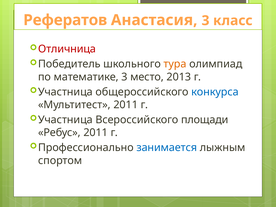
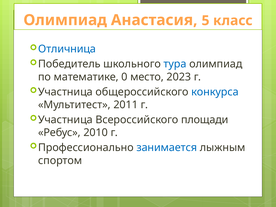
Рефератов: Рефератов -> Олимпиад (65, 20)
Анастасия 3: 3 -> 5 (206, 21)
Отличница colour: red -> blue (67, 49)
тура colour: orange -> blue (175, 64)
математике 3: 3 -> 0 (124, 77)
2013: 2013 -> 2023 (179, 77)
Ребус 2011: 2011 -> 2010 (96, 133)
